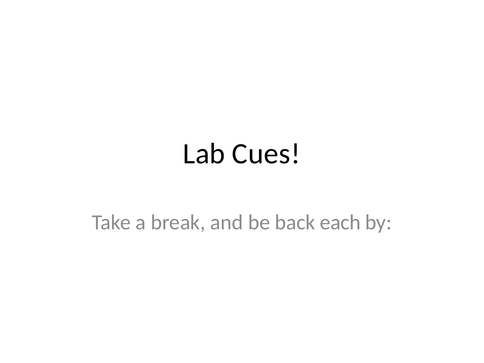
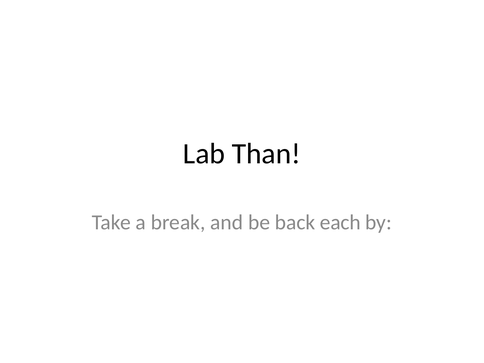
Cues: Cues -> Than (266, 154)
